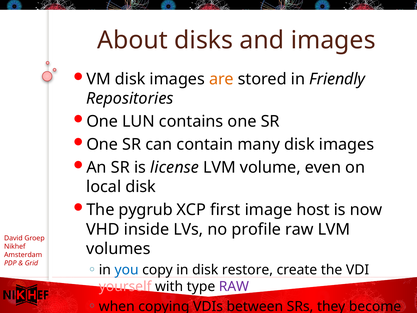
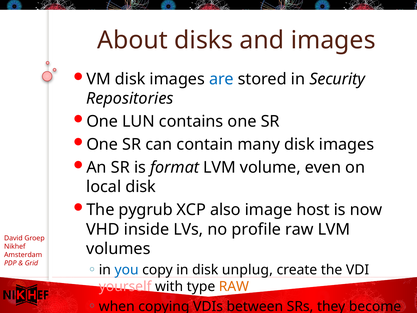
are colour: orange -> blue (221, 79)
Friendly: Friendly -> Security (337, 79)
license: license -> format (175, 167)
first: first -> also (225, 210)
restore: restore -> unplug (247, 270)
RAW colour: purple -> orange (234, 286)
